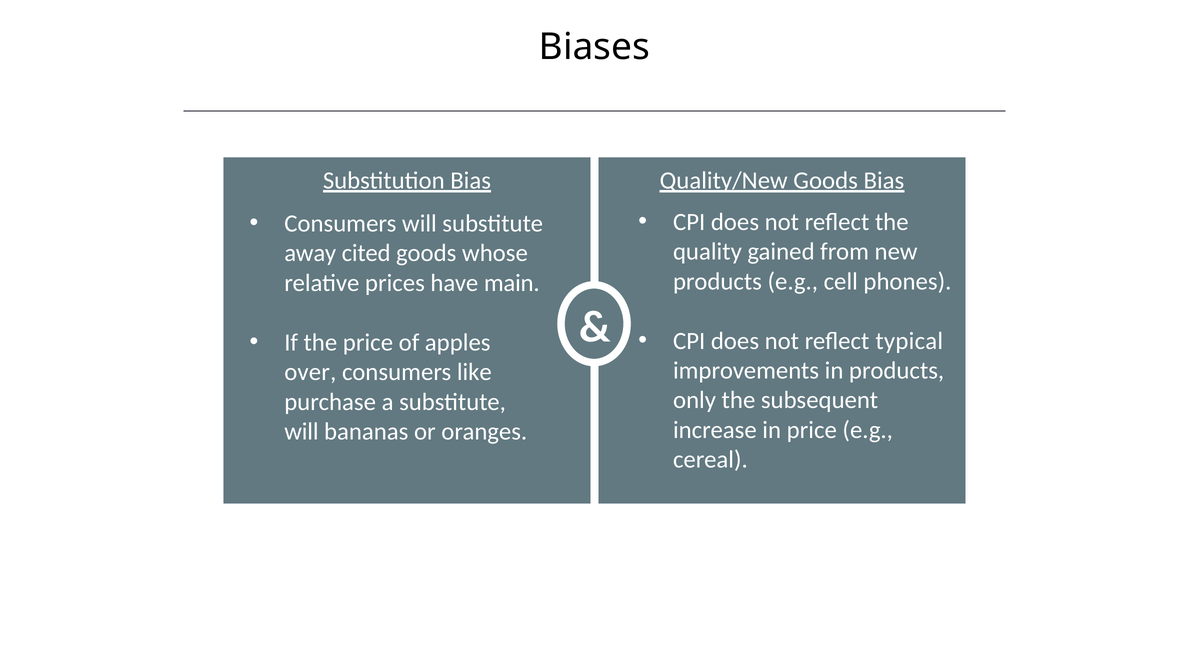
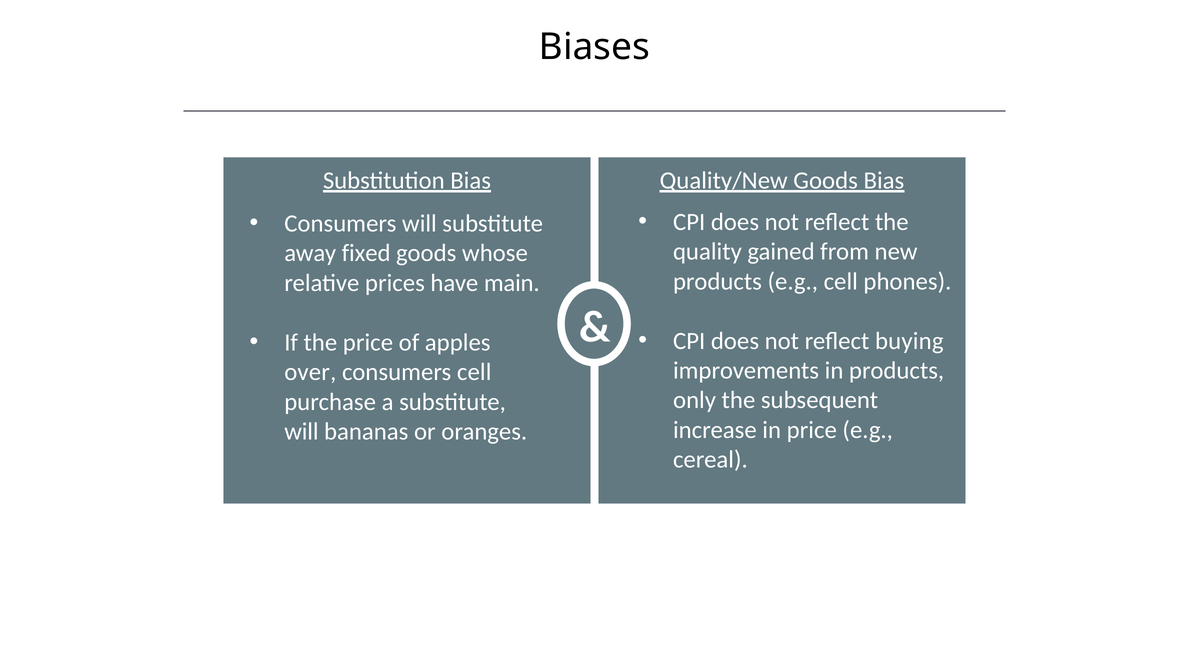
cited: cited -> fixed (366, 253)
typical: typical -> buying (909, 341)
consumers like: like -> cell (474, 372)
